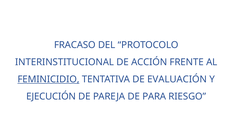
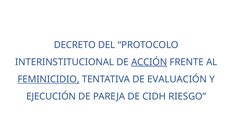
FRACASO: FRACASO -> DECRETO (75, 45)
ACCIÓN underline: none -> present (149, 62)
PARA: PARA -> CIDH (154, 97)
